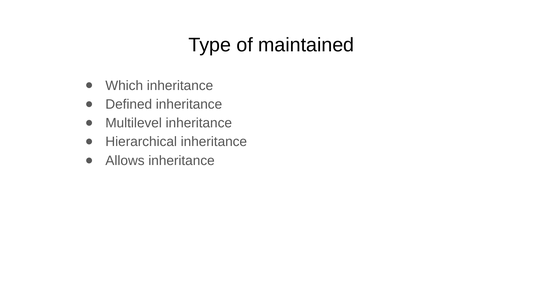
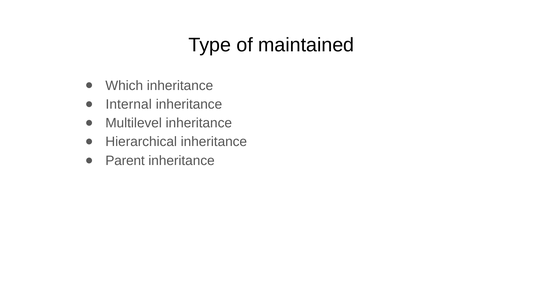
Defined: Defined -> Internal (129, 104)
Allows: Allows -> Parent (125, 160)
